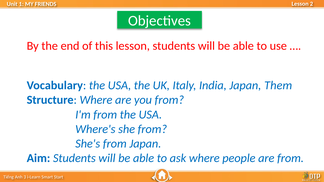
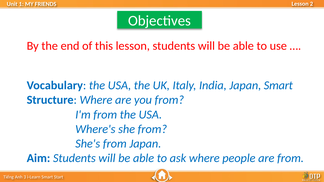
Japan Them: Them -> Smart (278, 86)
